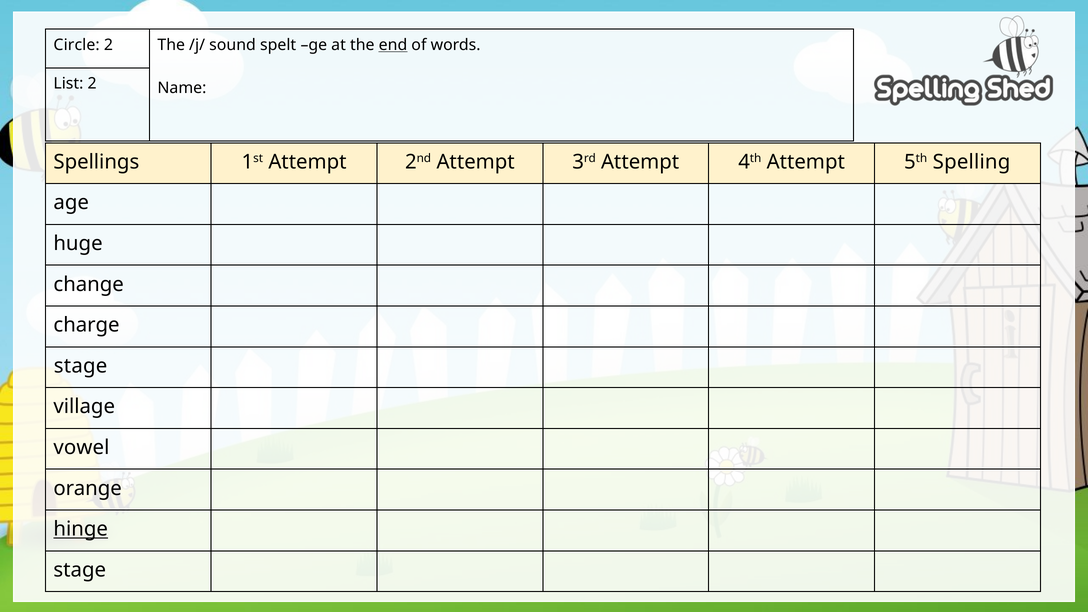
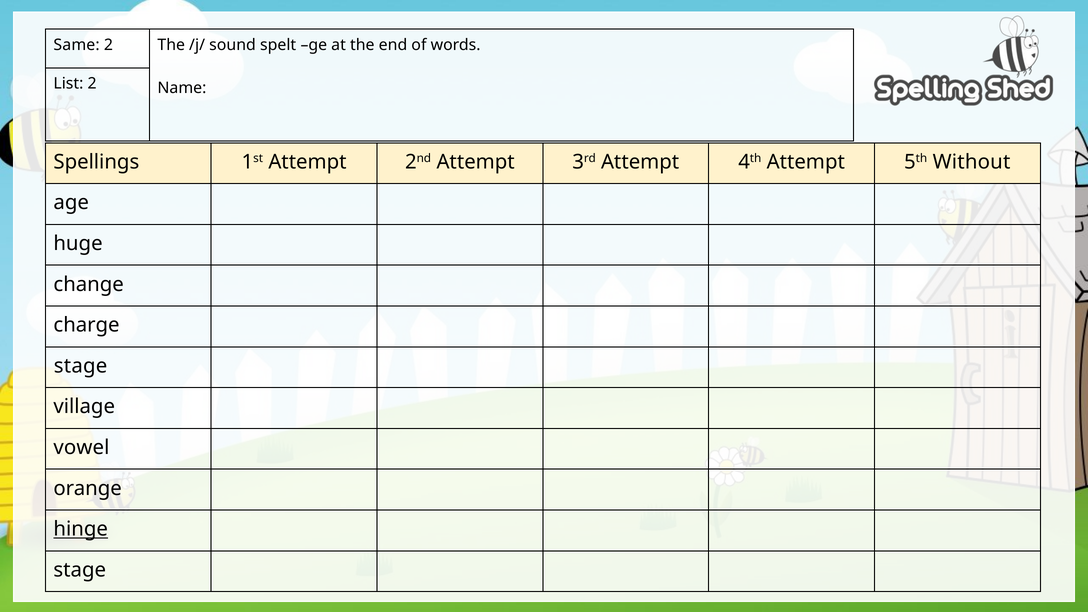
Circle: Circle -> Same (77, 45)
end underline: present -> none (393, 45)
Spelling: Spelling -> Without (972, 162)
